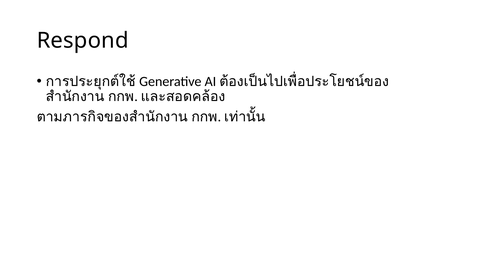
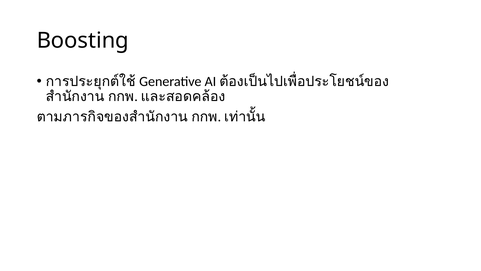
Respond: Respond -> Boosting (83, 40)
